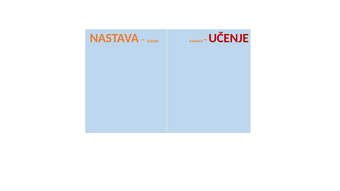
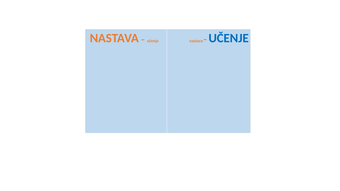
UČENJE colour: red -> blue (229, 38)
